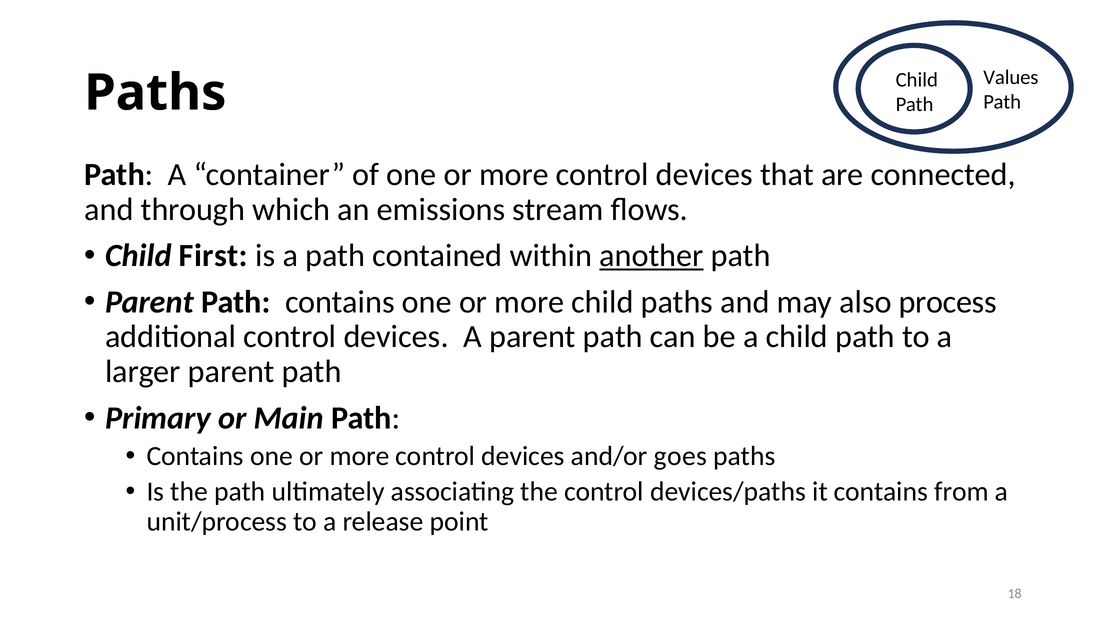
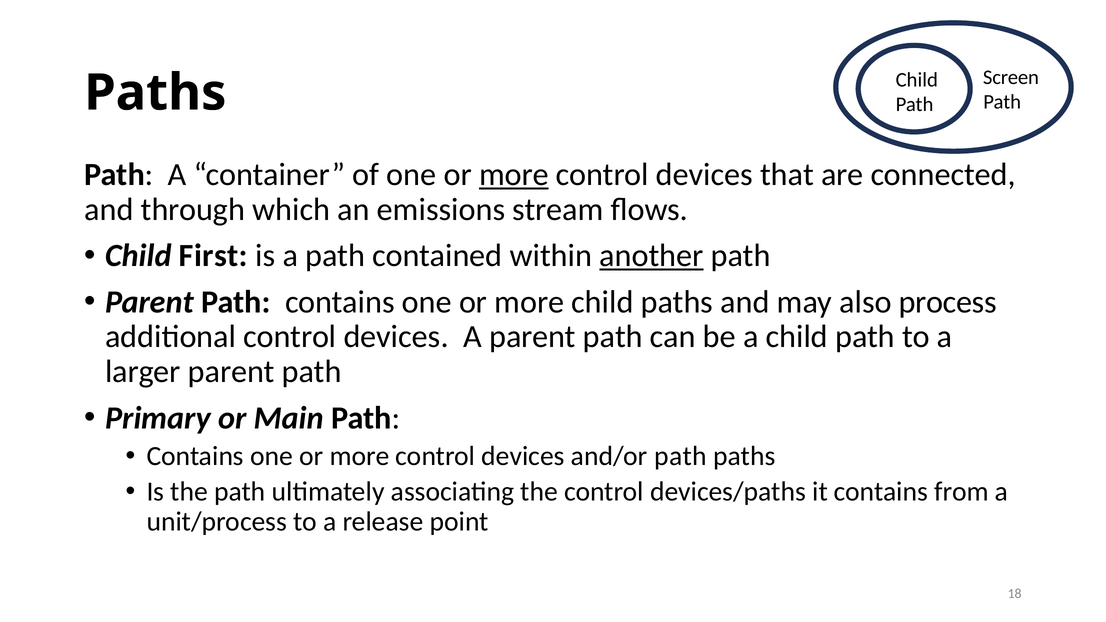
Values: Values -> Screen (1011, 77)
more underline: none -> present (514, 175)
and/or goes: goes -> path (680, 456)
